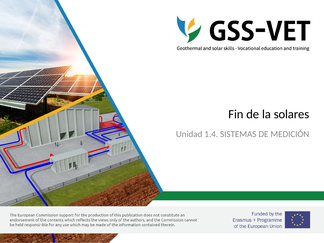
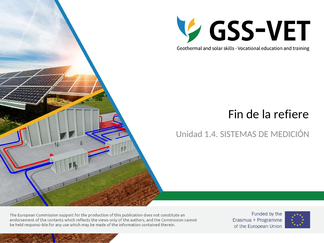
solares: solares -> refiere (291, 114)
